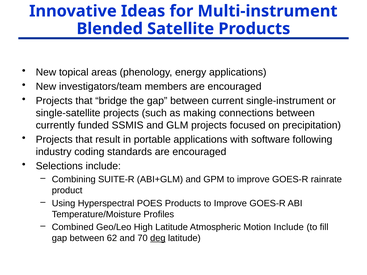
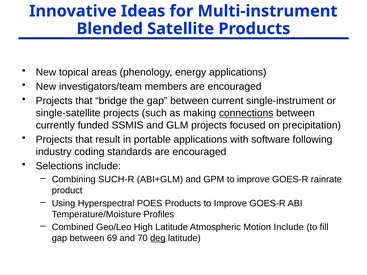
connections underline: none -> present (246, 113)
SUITE-R: SUITE-R -> SUCH-R (116, 180)
62: 62 -> 69 (112, 238)
